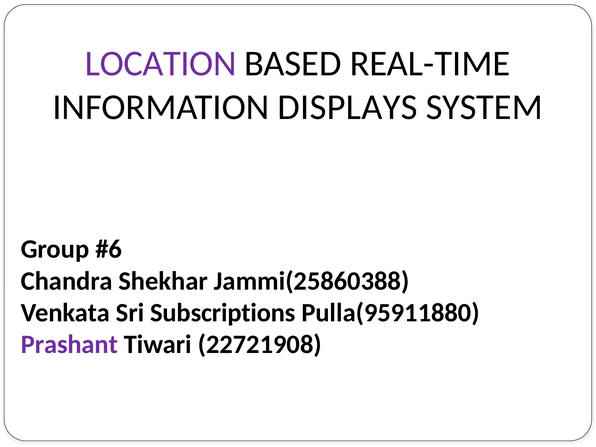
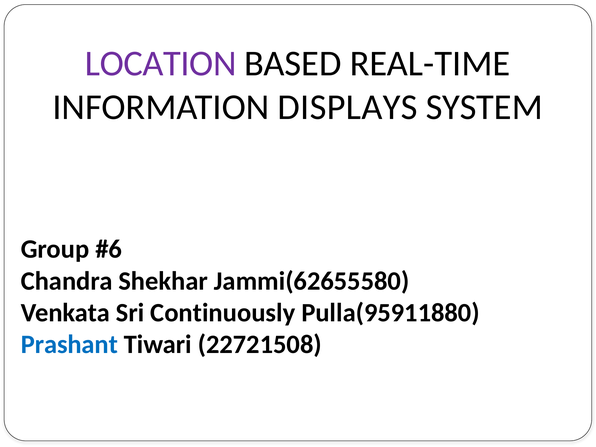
Jammi(25860388: Jammi(25860388 -> Jammi(62655580 (312, 281)
Subscriptions: Subscriptions -> Continuously (223, 313)
Prashant colour: purple -> blue (69, 345)
22721908: 22721908 -> 22721508 (260, 345)
